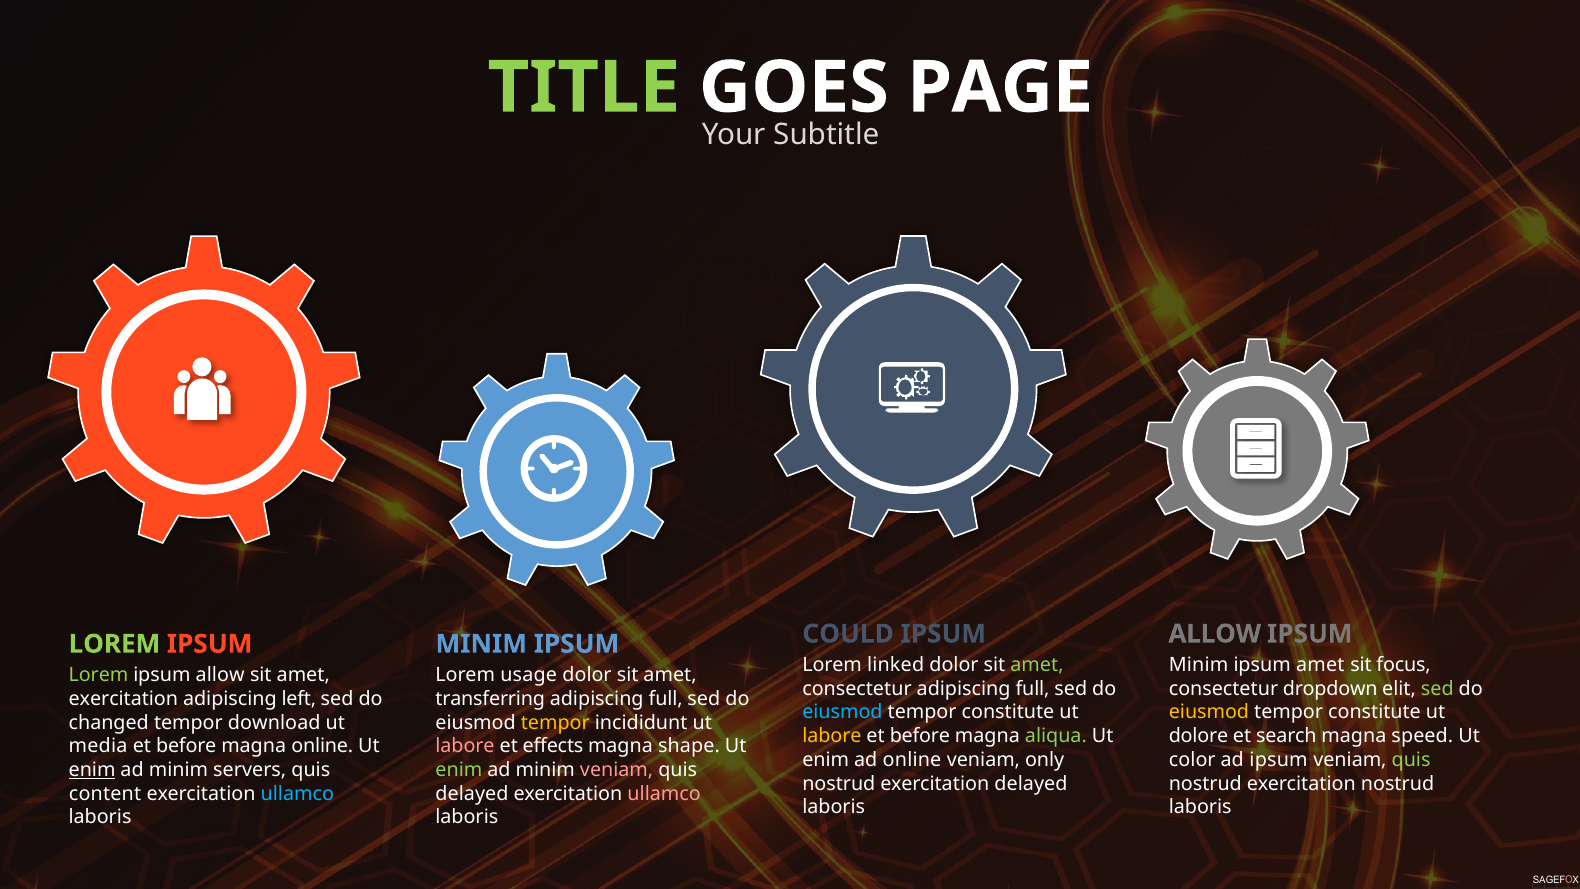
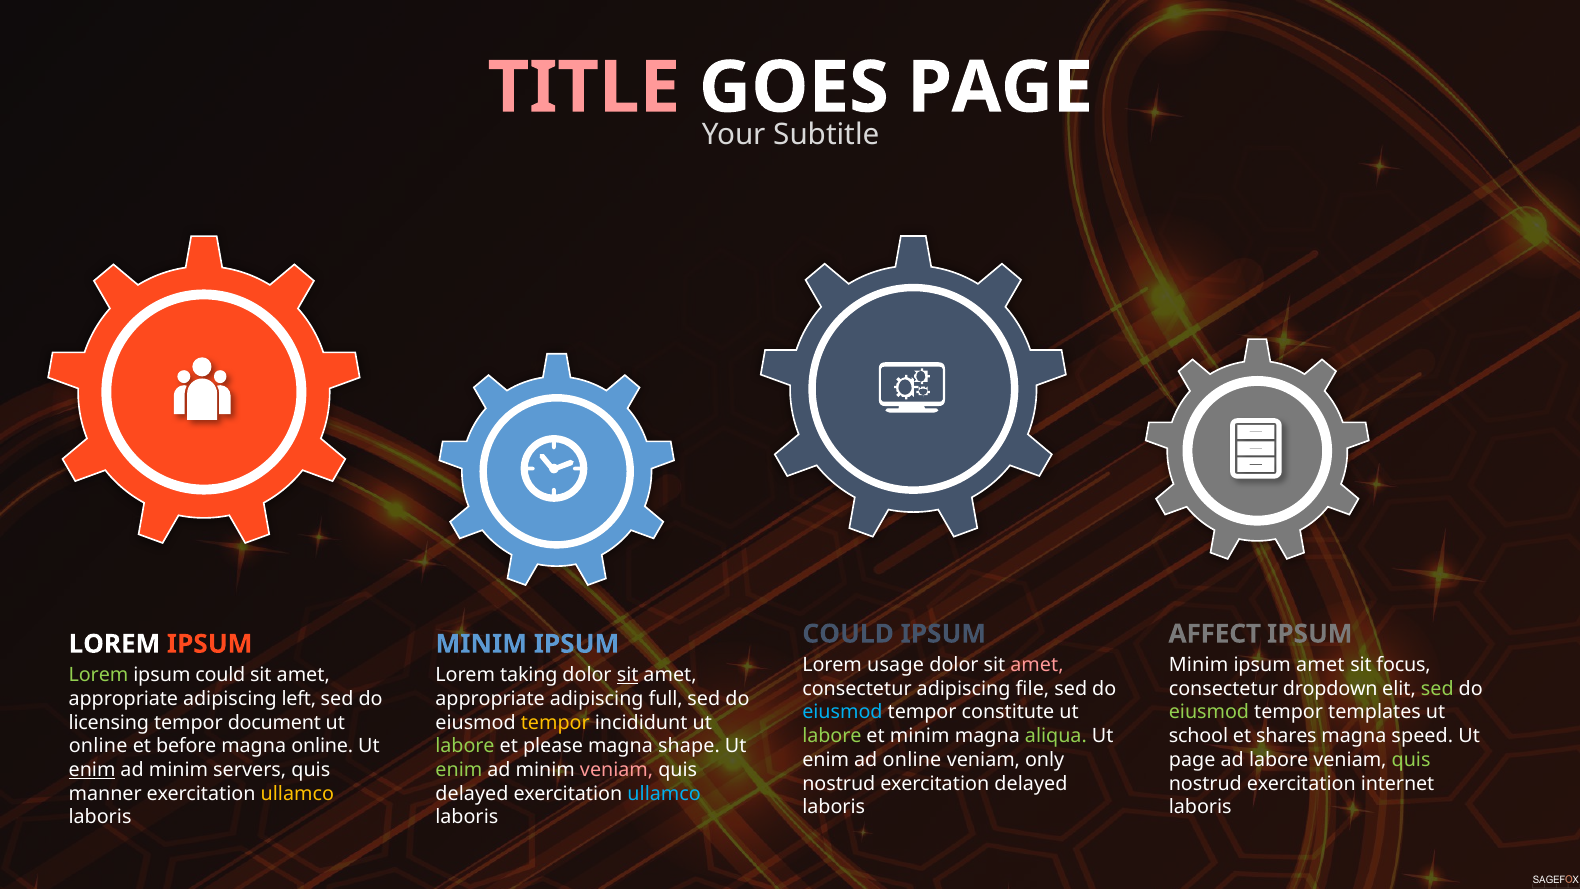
TITLE colour: light green -> pink (584, 88)
ALLOW: ALLOW -> AFFECT (1215, 634)
LOREM colour: light green -> white (114, 644)
linked: linked -> usage (896, 665)
amet colour: light green -> pink (1037, 665)
ipsum allow: allow -> could (220, 675)
usage: usage -> taking (529, 675)
sit underline: none -> present (628, 675)
consectetur adipiscing full: full -> file (1032, 689)
exercitation: exercitation -> appropriate (123, 699)
transferring: transferring -> appropriate (490, 699)
eiusmod colour: yellow -> light green (1209, 712)
constitute: constitute -> templates (1375, 712)
changed: changed -> licensing (109, 722)
download: download -> document (274, 722)
labore colour: yellow -> light green (832, 736)
before: before -> minim (920, 736)
dolore: dolore -> school (1198, 736)
search: search -> shares (1286, 736)
media: media -> online (98, 746)
labore colour: pink -> light green (465, 746)
effects: effects -> please (553, 746)
color: color -> page (1192, 760)
ad ipsum: ipsum -> labore (1279, 760)
exercitation nostrud: nostrud -> internet (1398, 783)
content: content -> manner (105, 793)
ullamco colour: light blue -> yellow (297, 793)
ullamco colour: pink -> light blue (664, 793)
